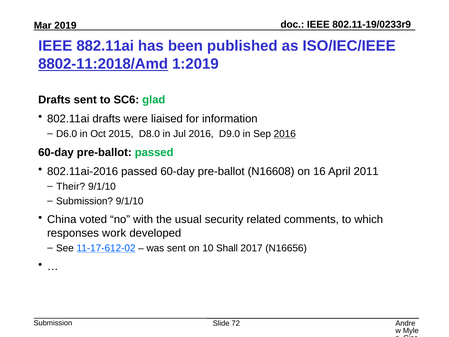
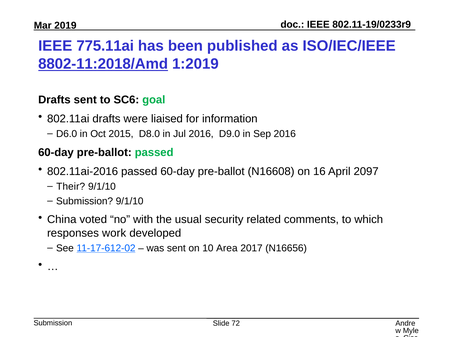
882.11ai: 882.11ai -> 775.11ai (105, 46)
glad: glad -> goal (154, 100)
2016 underline: present -> none (285, 134)
2011: 2011 -> 2097 (366, 171)
Shall: Shall -> Area (227, 248)
